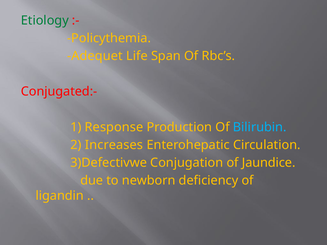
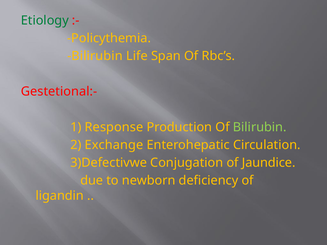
Adequet: Adequet -> Bilirubin (95, 56)
Conjugated:-: Conjugated:- -> Gestetional:- (59, 92)
Bilirubin colour: light blue -> light green (260, 127)
Increases: Increases -> Exchange (114, 145)
